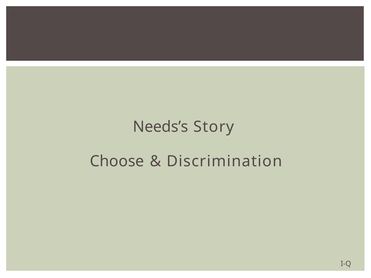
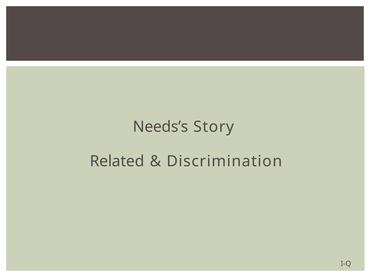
Choose: Choose -> Related (117, 161)
